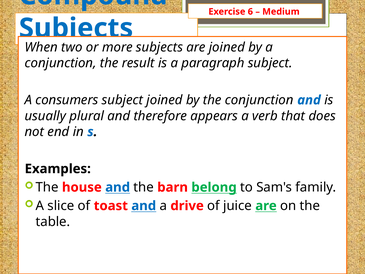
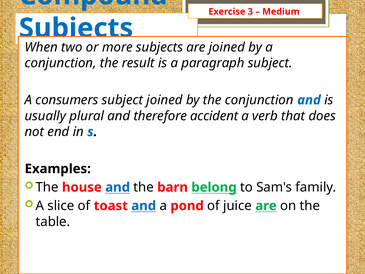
6: 6 -> 3 (250, 12)
appears: appears -> accident (214, 116)
drive: drive -> pond (187, 206)
